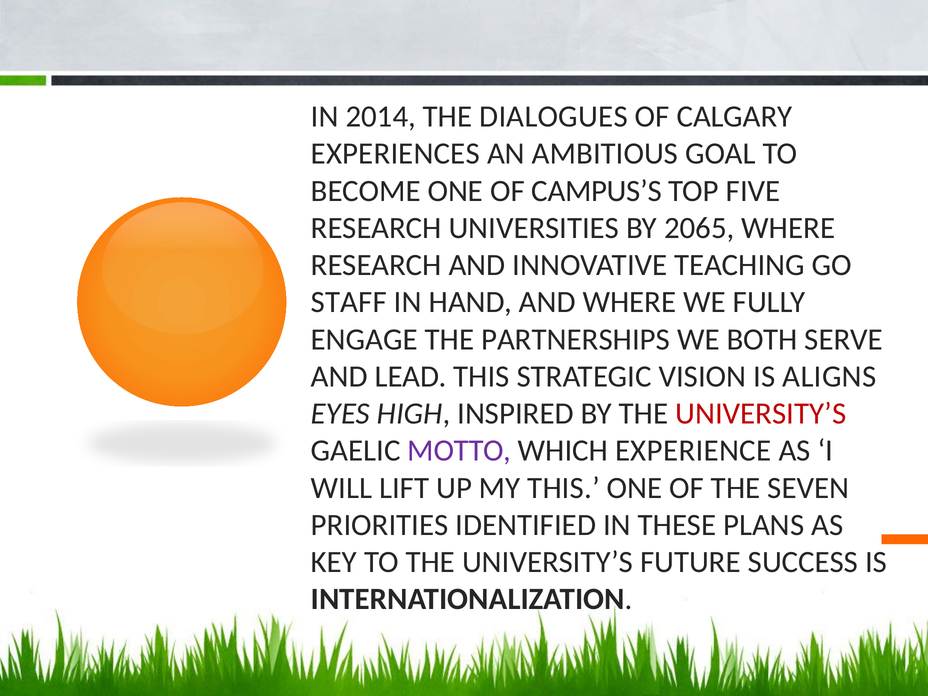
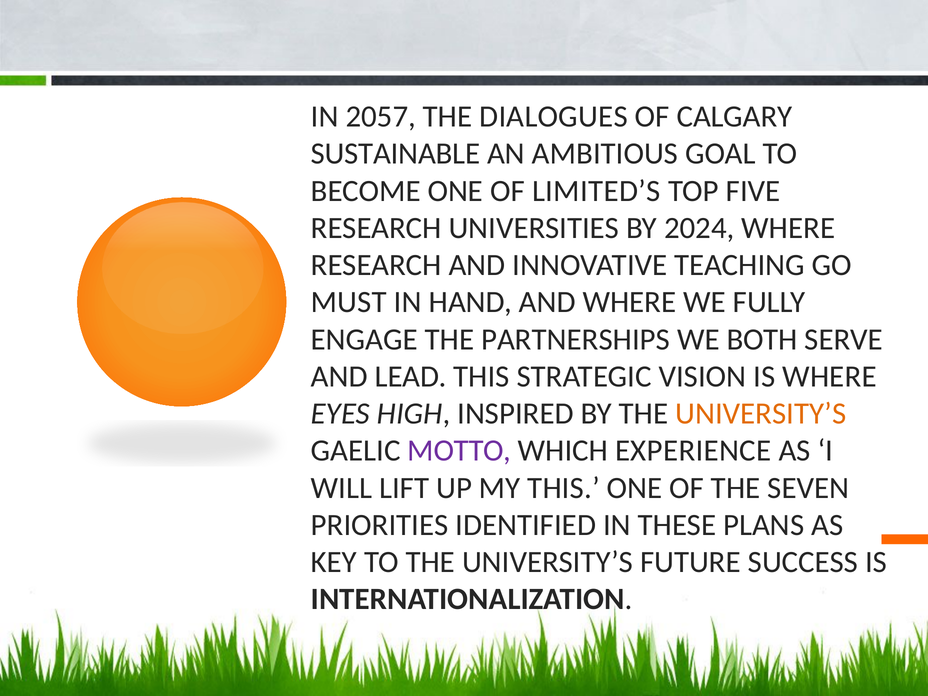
2014: 2014 -> 2057 (381, 117)
EXPERIENCES: EXPERIENCES -> SUSTAINABLE (396, 154)
CAMPUS’S: CAMPUS’S -> LIMITED’S (596, 191)
2065: 2065 -> 2024 (699, 228)
STAFF: STAFF -> MUST (349, 302)
IS ALIGNS: ALIGNS -> WHERE (830, 376)
UNIVERSITY’S colour: red -> orange (761, 414)
